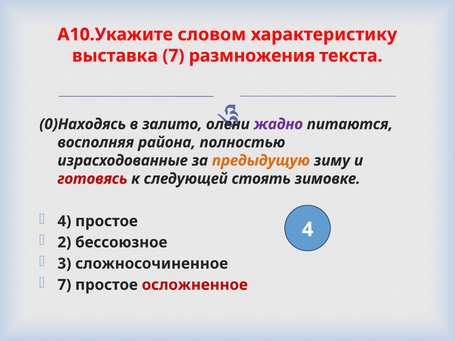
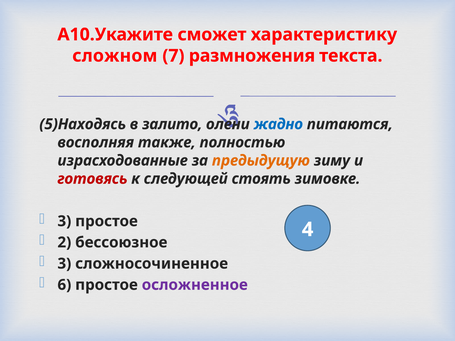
словом: словом -> сможет (212, 35)
выставка: выставка -> сложном (115, 56)
0)Находясь: 0)Находясь -> 5)Находясь (83, 124)
жадно colour: purple -> blue (278, 124)
района: района -> также (167, 142)
4: 4 -> 3 (64, 221)
7: 7 -> 6 (64, 285)
осложненное colour: red -> purple (195, 285)
